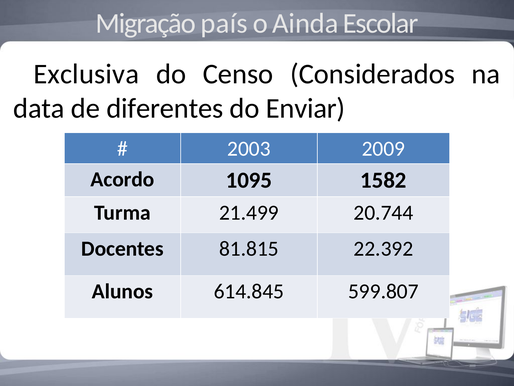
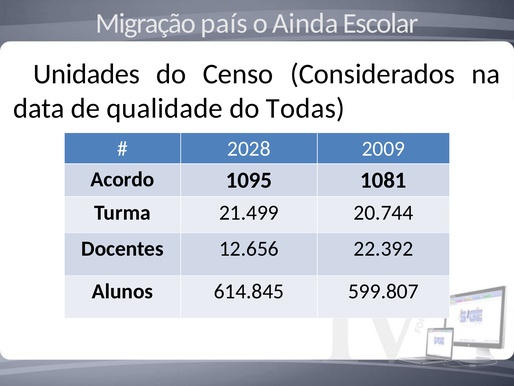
Exclusiva: Exclusiva -> Unidades (86, 74)
diferentes: diferentes -> qualidade (165, 108)
Enviar: Enviar -> Todas (305, 108)
2003: 2003 -> 2028 (249, 148)
1582: 1582 -> 1081 (383, 180)
81.815: 81.815 -> 12.656 (249, 248)
